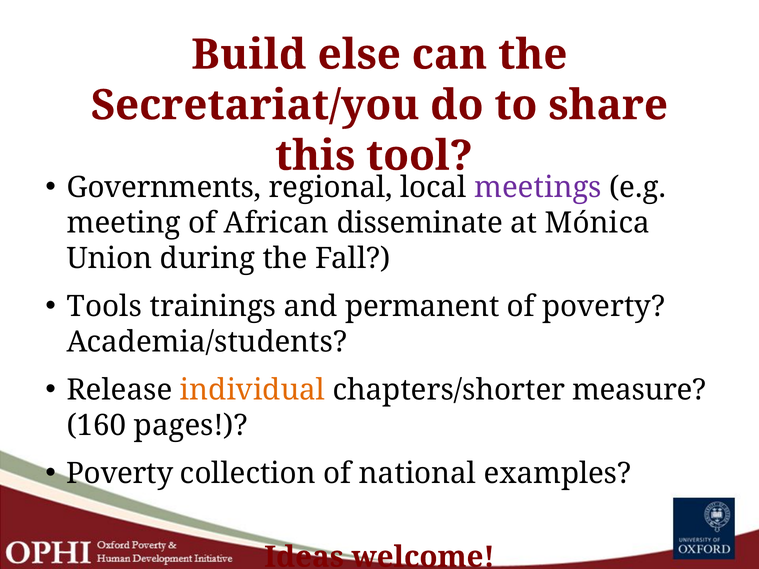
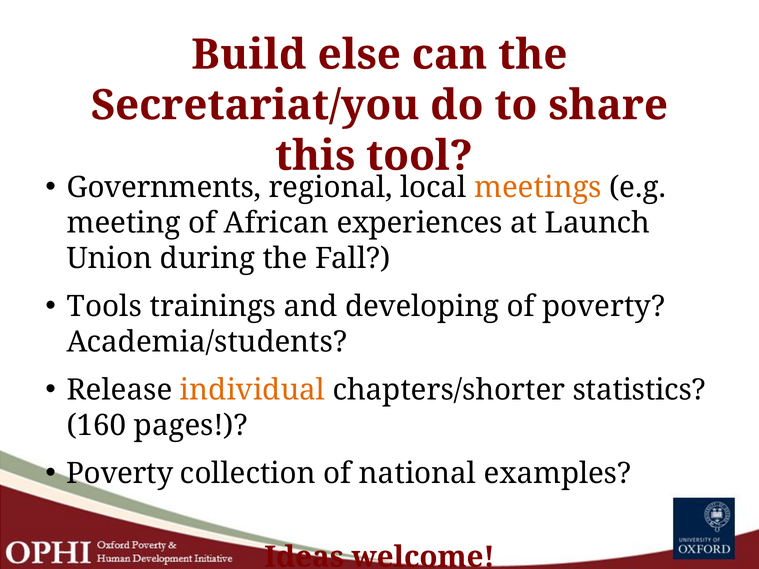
meetings colour: purple -> orange (538, 188)
disseminate: disseminate -> experiences (420, 223)
Mónica: Mónica -> Launch (597, 223)
permanent: permanent -> developing (422, 307)
measure: measure -> statistics (639, 390)
